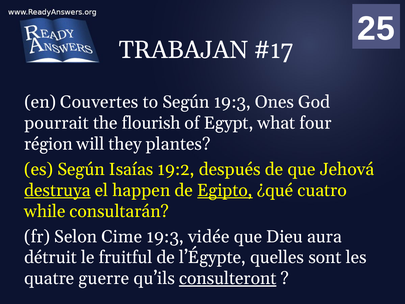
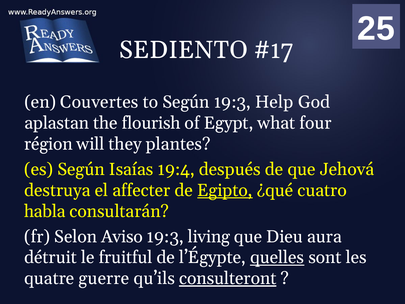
TRABAJAN: TRABAJAN -> SEDIENTO (183, 50)
Ones: Ones -> Help (274, 102)
pourrait: pourrait -> aplastan (57, 123)
19:2: 19:2 -> 19:4 (176, 169)
destruya underline: present -> none (57, 190)
happen: happen -> affecter (141, 190)
while: while -> habla (45, 211)
Cime: Cime -> Aviso (122, 236)
vidée: vidée -> living (209, 236)
quelles underline: none -> present (277, 257)
